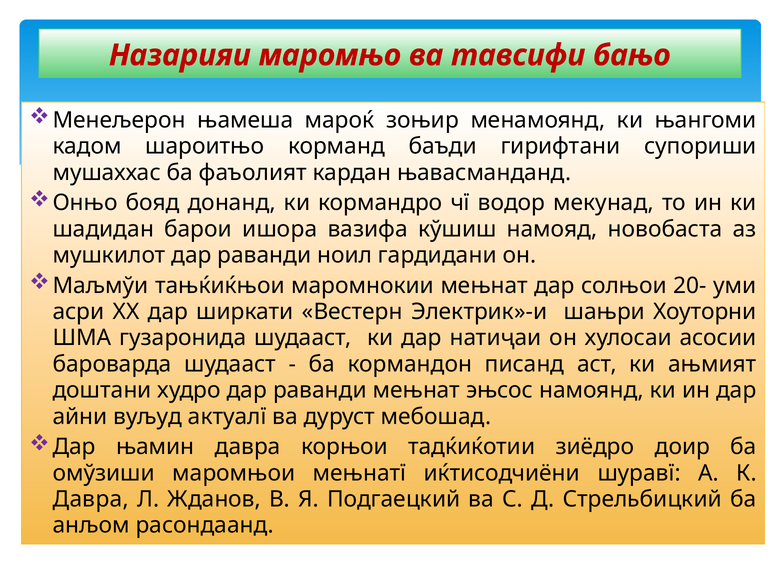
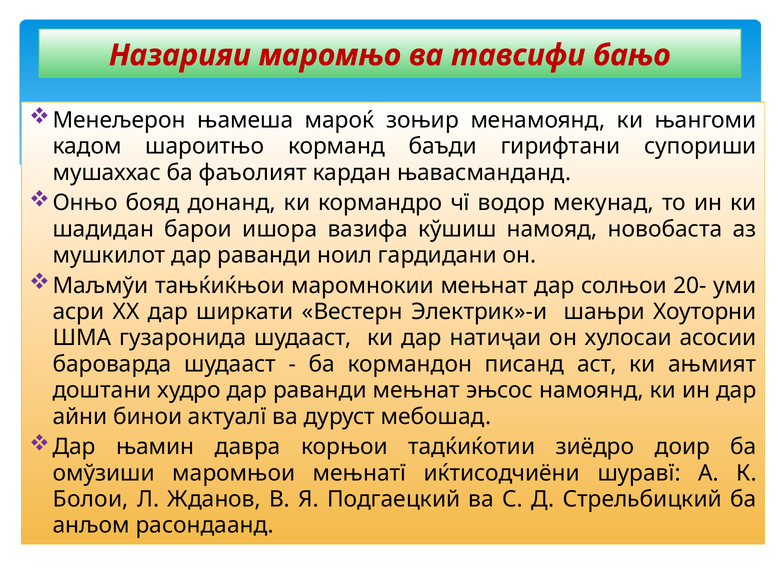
вуљуд: вуљуд -> бинои (148, 417)
Давра: Давра -> Болои (91, 499)
